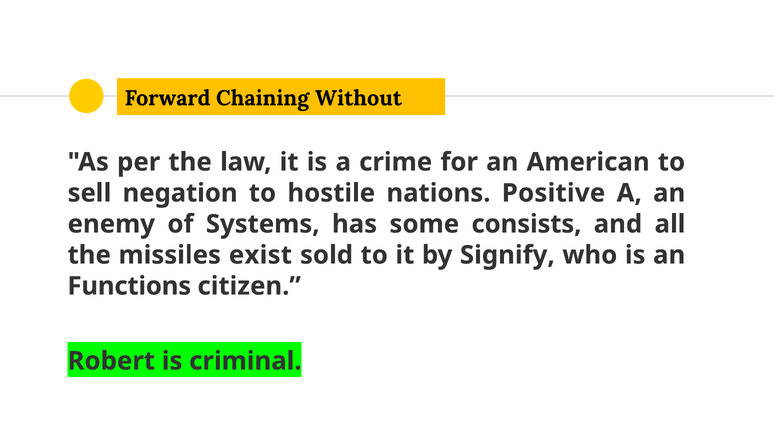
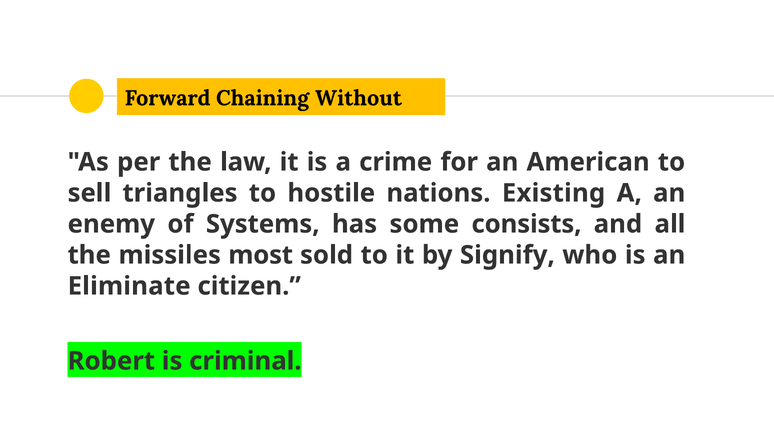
negation: negation -> triangles (180, 193)
Positive: Positive -> Existing (554, 193)
exist: exist -> most (261, 255)
Functions: Functions -> Eliminate (129, 286)
